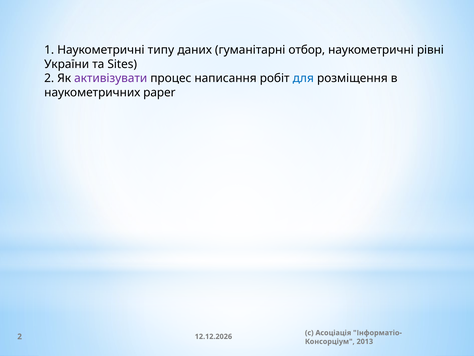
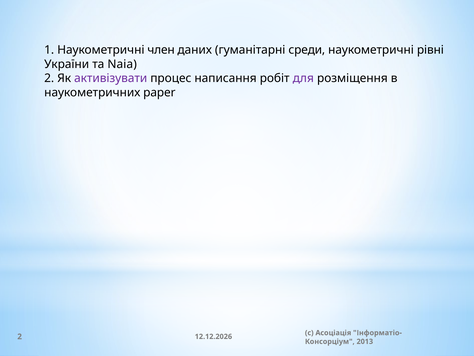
типу: типу -> член (161, 50)
отбор: отбор -> среди (307, 50)
Sites: Sites -> Naia (122, 64)
для colour: blue -> purple (303, 78)
